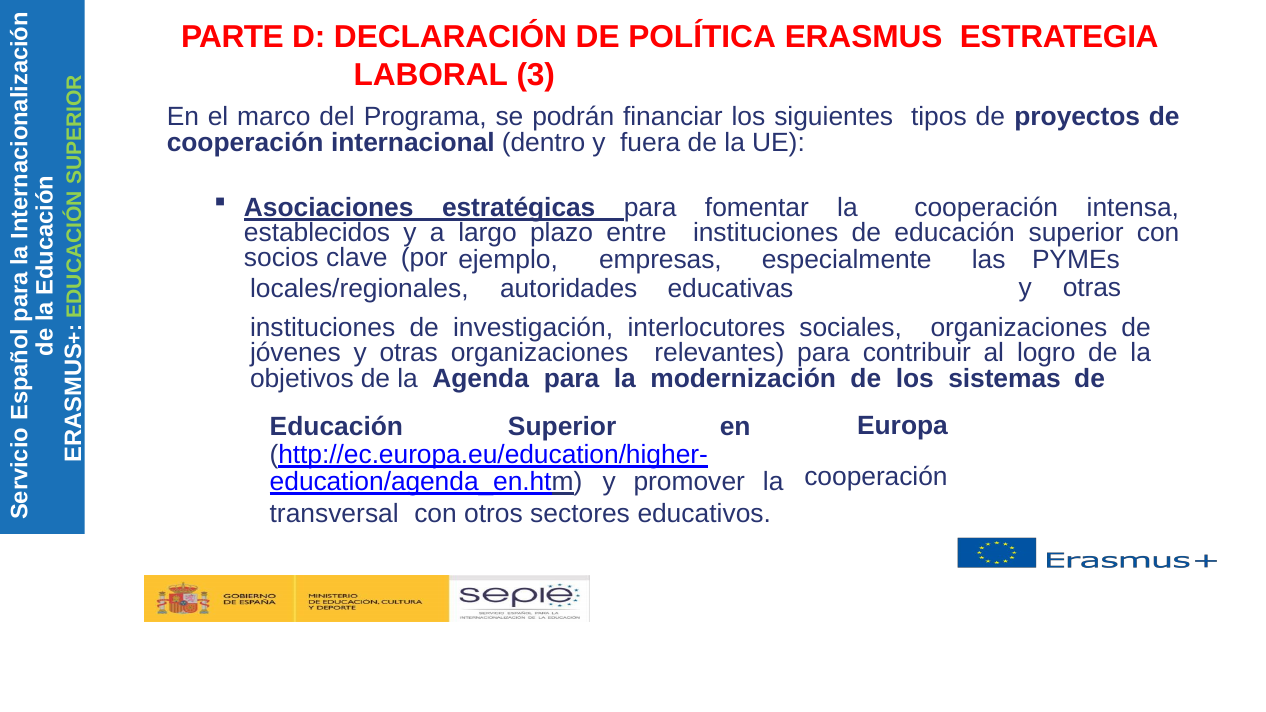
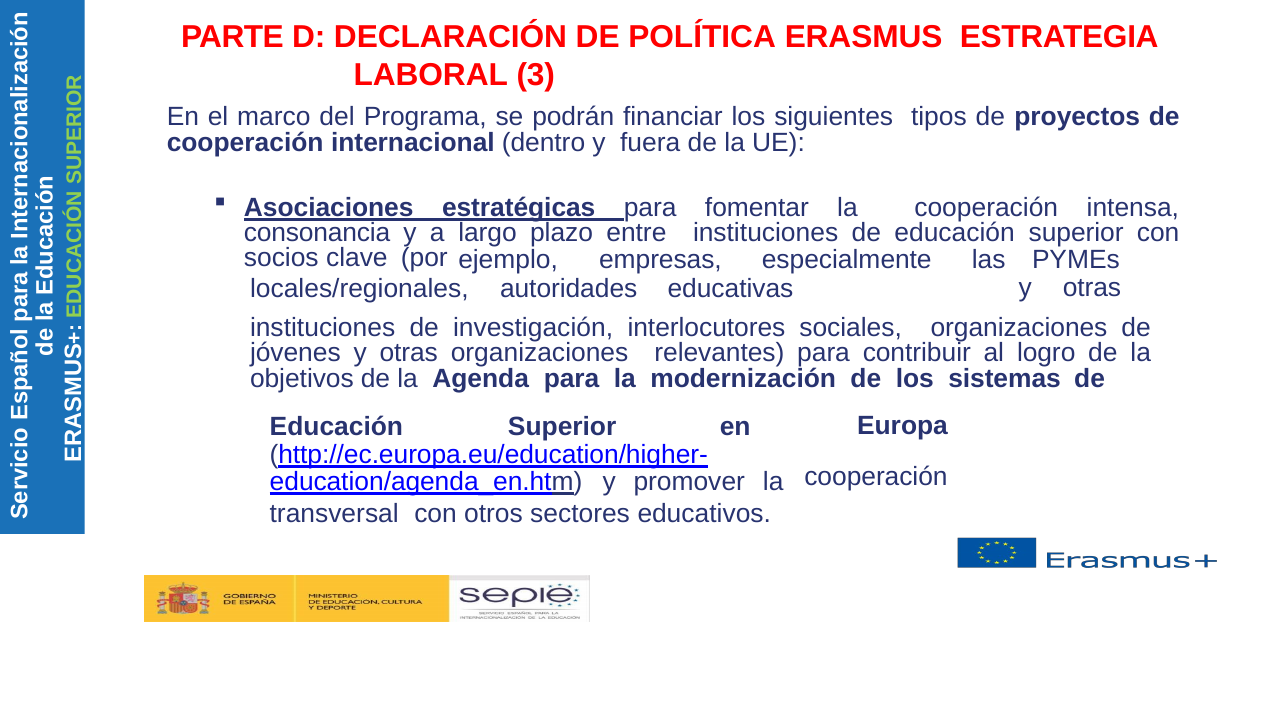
establecidos: establecidos -> consonancia (317, 233)
